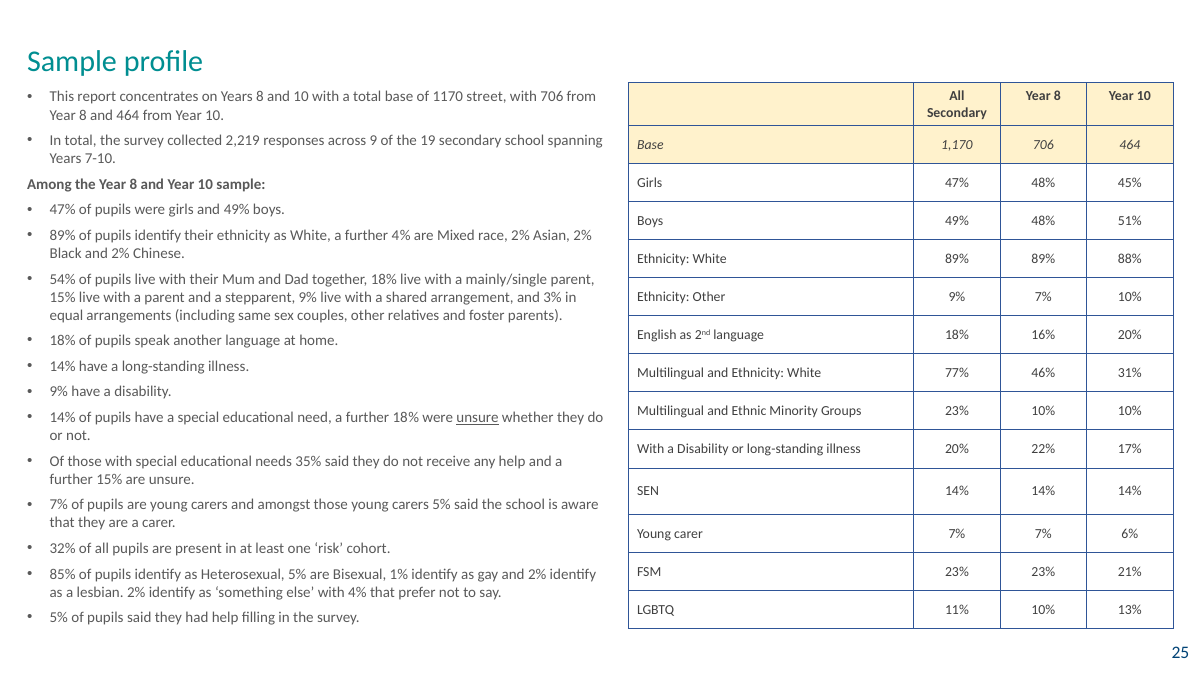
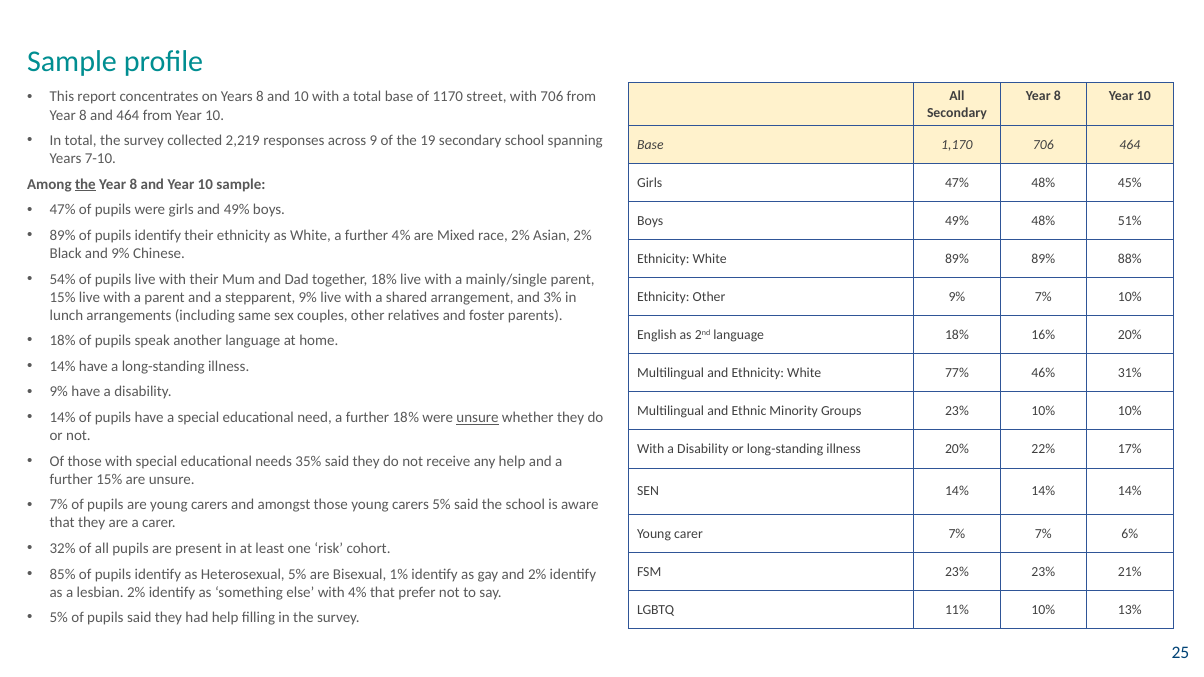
the underline: none -> present (85, 184)
Black and 2%: 2% -> 9% (121, 254)
equal: equal -> lunch (66, 315)
